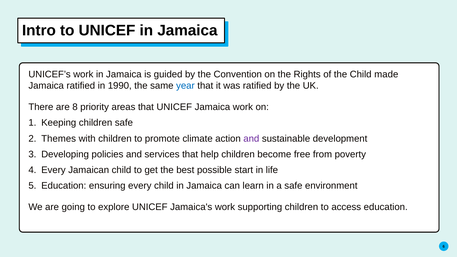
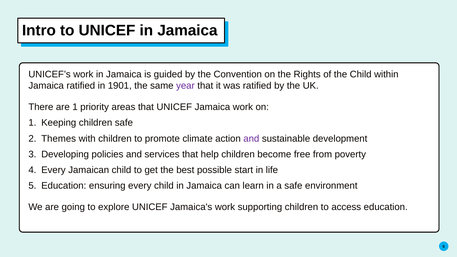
made: made -> within (386, 74)
1990: 1990 -> 1901 (120, 86)
year colour: blue -> purple (185, 86)
are 8: 8 -> 1 (75, 107)
